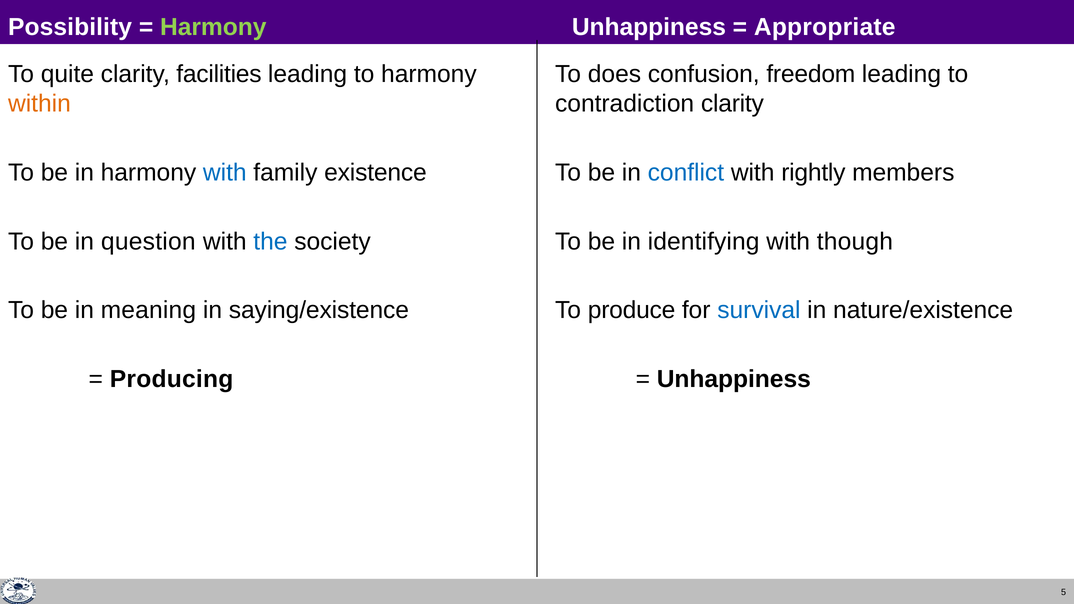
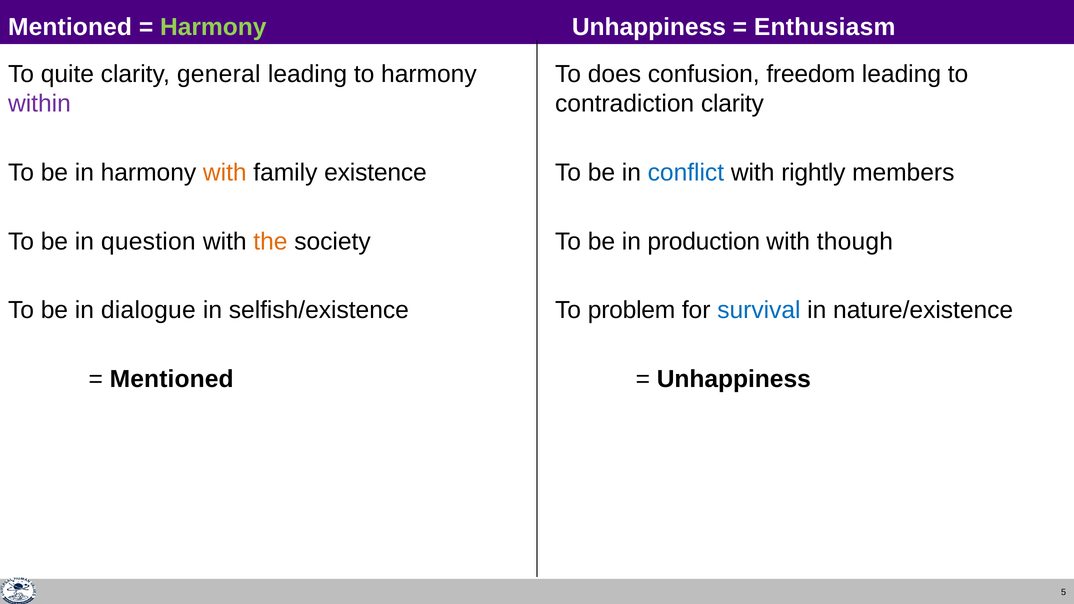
Possibility: Possibility -> Mentioned (70, 27)
Appropriate: Appropriate -> Enthusiasm (825, 27)
facilities: facilities -> general (219, 74)
within colour: orange -> purple (39, 104)
with colour: blue -> orange (225, 173)
the colour: blue -> orange (270, 241)
identifying: identifying -> production (704, 241)
meaning: meaning -> dialogue (148, 310)
saying/existence: saying/existence -> selfish/existence (319, 310)
produce: produce -> problem (632, 310)
Producing: Producing -> Mentioned (172, 379)
